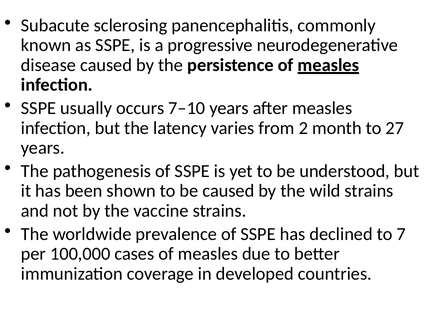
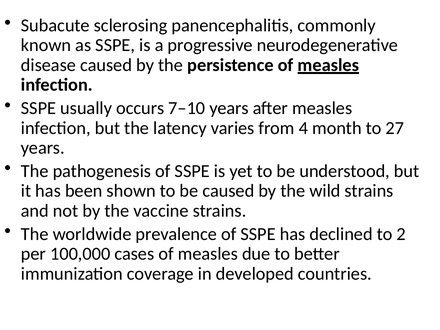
2: 2 -> 4 (303, 128)
7: 7 -> 2 (401, 234)
